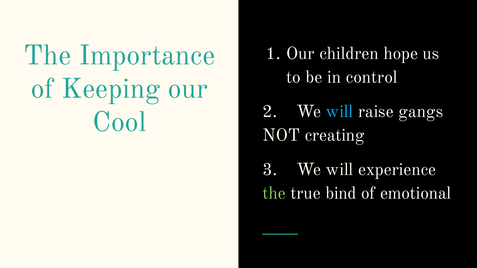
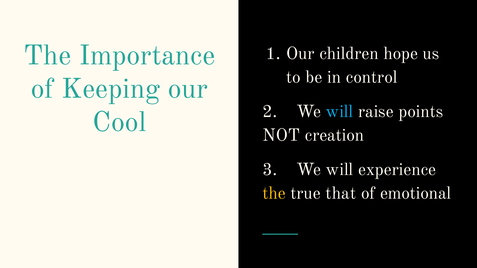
gangs: gangs -> points (421, 112)
creating: creating -> creation (335, 135)
the colour: light green -> yellow (274, 193)
bind: bind -> that (341, 193)
